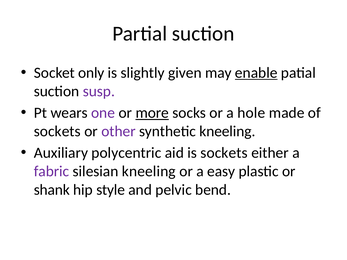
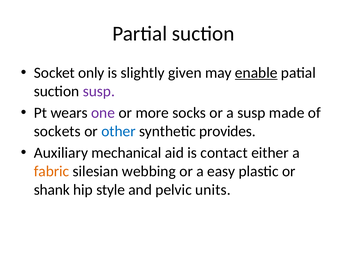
more underline: present -> none (152, 113)
a hole: hole -> susp (251, 113)
other colour: purple -> blue (118, 131)
synthetic kneeling: kneeling -> provides (227, 131)
polycentric: polycentric -> mechanical (126, 153)
is sockets: sockets -> contact (224, 153)
fabric colour: purple -> orange (52, 172)
silesian kneeling: kneeling -> webbing (149, 172)
bend: bend -> units (213, 190)
